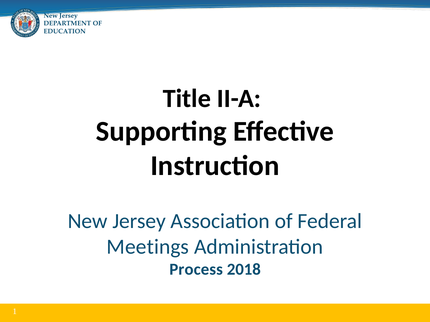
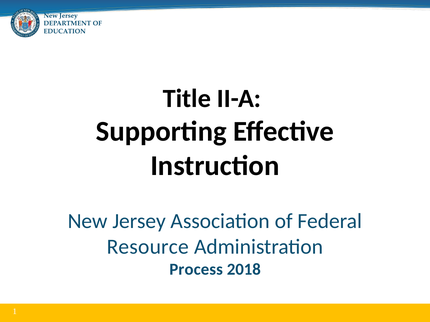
Meetings: Meetings -> Resource (148, 247)
